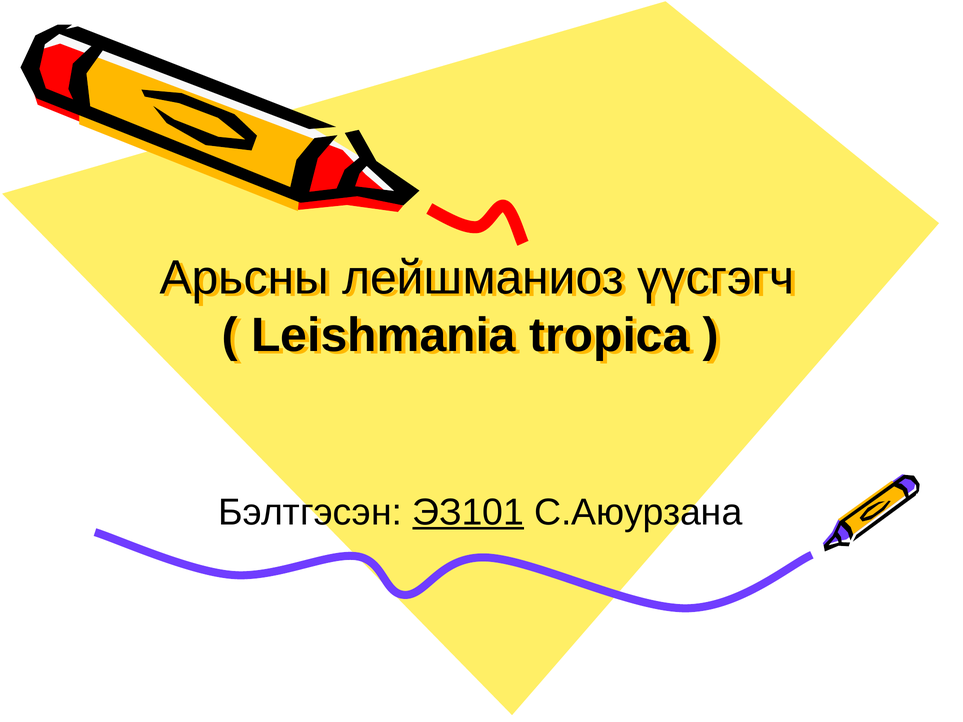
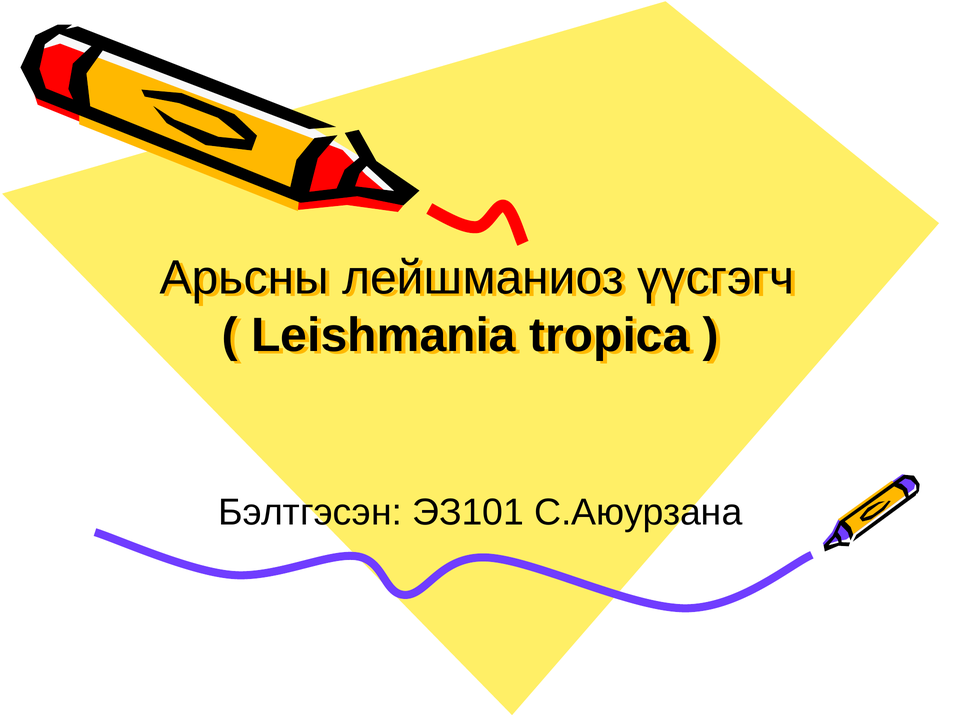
ЭЗ101 underline: present -> none (468, 512)
